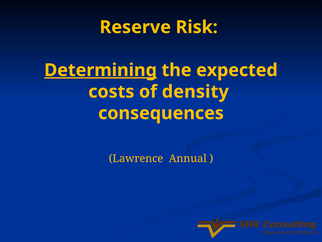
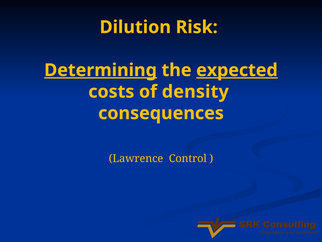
Reserve: Reserve -> Dilution (135, 27)
expected underline: none -> present (237, 70)
Annual: Annual -> Control (188, 158)
